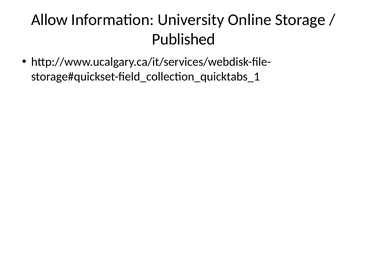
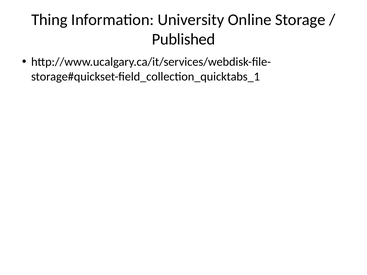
Allow: Allow -> Thing (49, 20)
